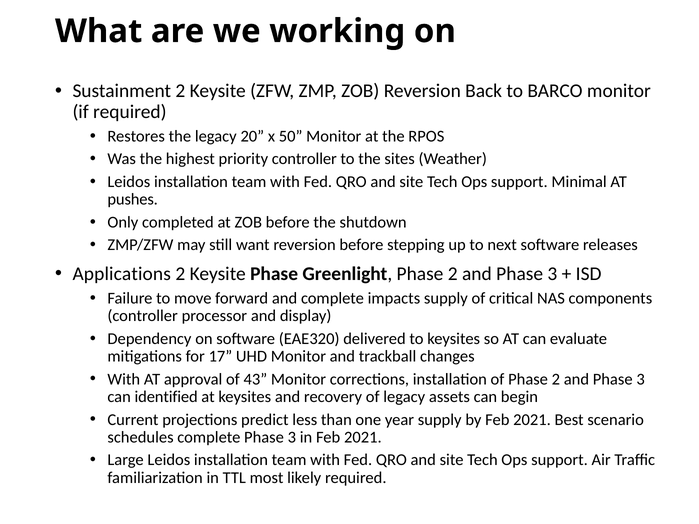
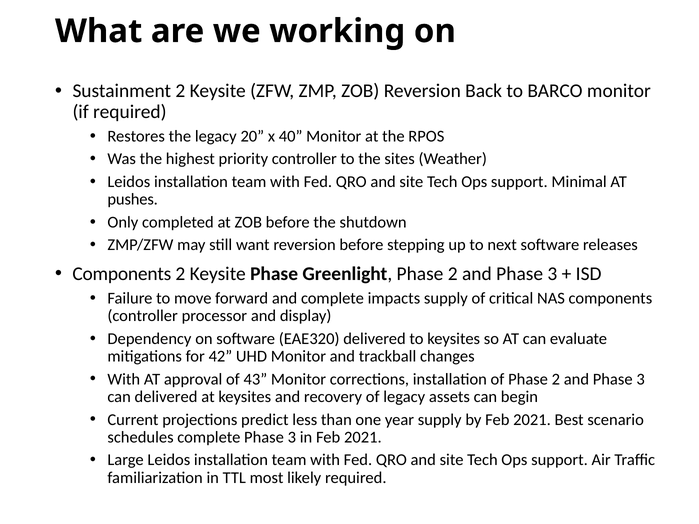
50: 50 -> 40 (291, 136)
Applications: Applications -> Components (122, 274)
17: 17 -> 42 (220, 357)
can identified: identified -> delivered (166, 397)
